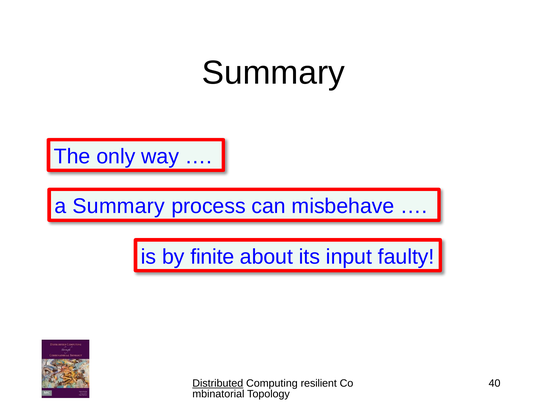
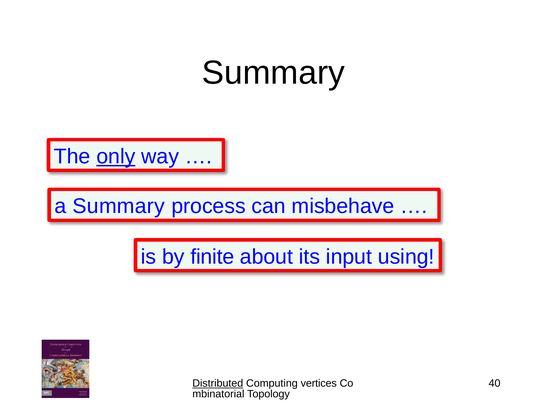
only underline: none -> present (116, 157)
faulty: faulty -> using (406, 257)
resilient: resilient -> vertices (319, 384)
